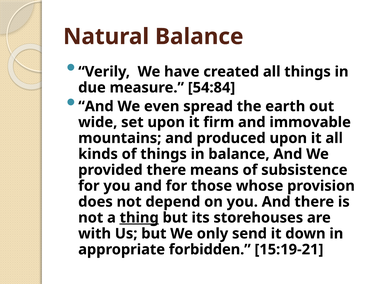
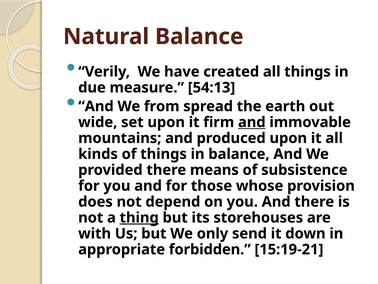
54:84: 54:84 -> 54:13 (212, 87)
even: even -> from (162, 106)
and underline: none -> present (252, 122)
